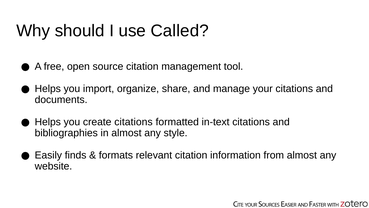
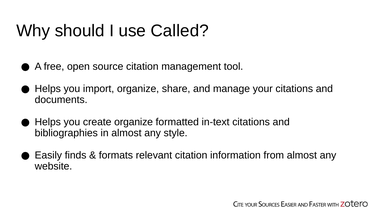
create citations: citations -> organize (134, 122)
